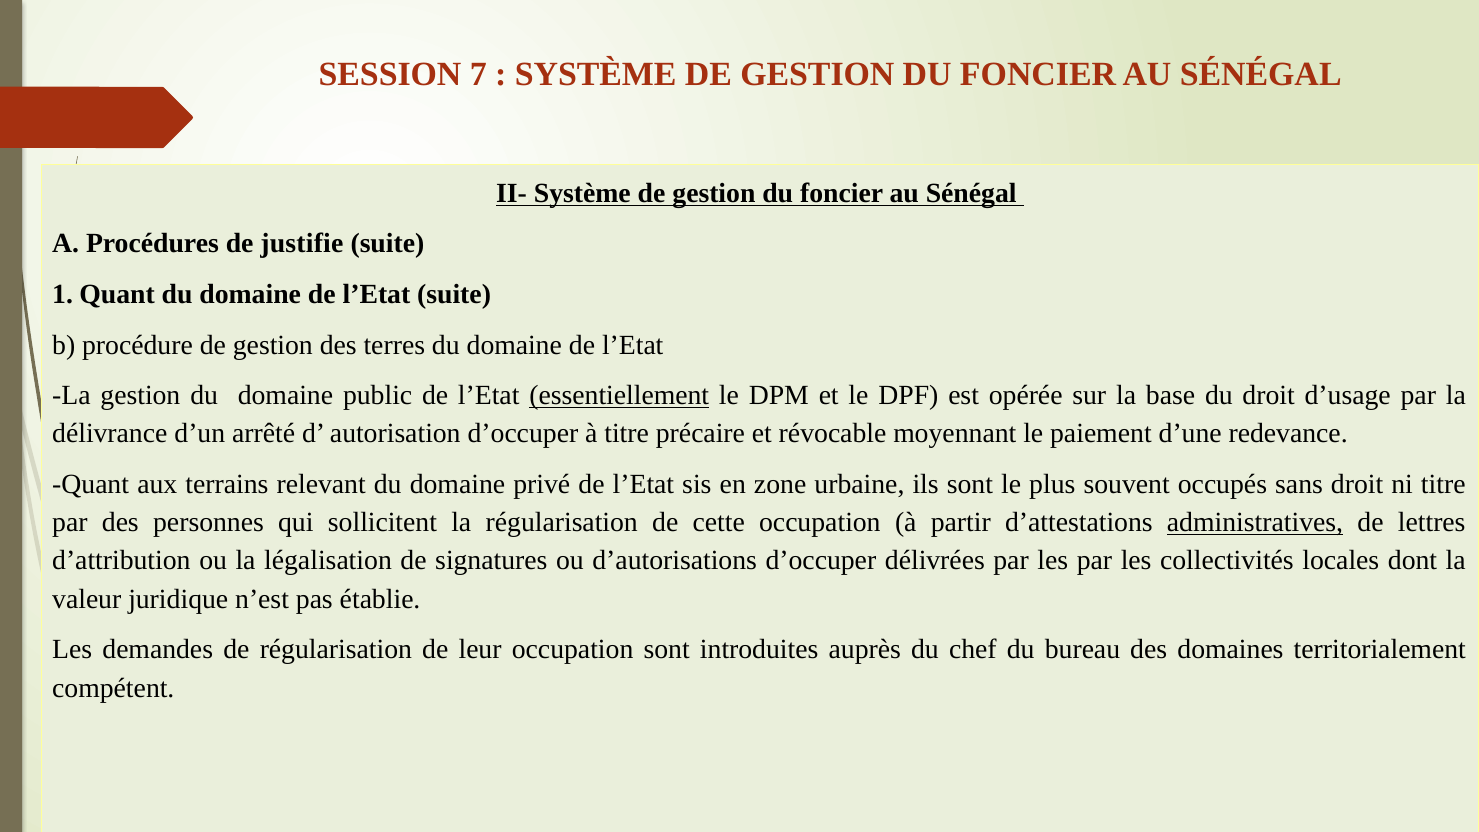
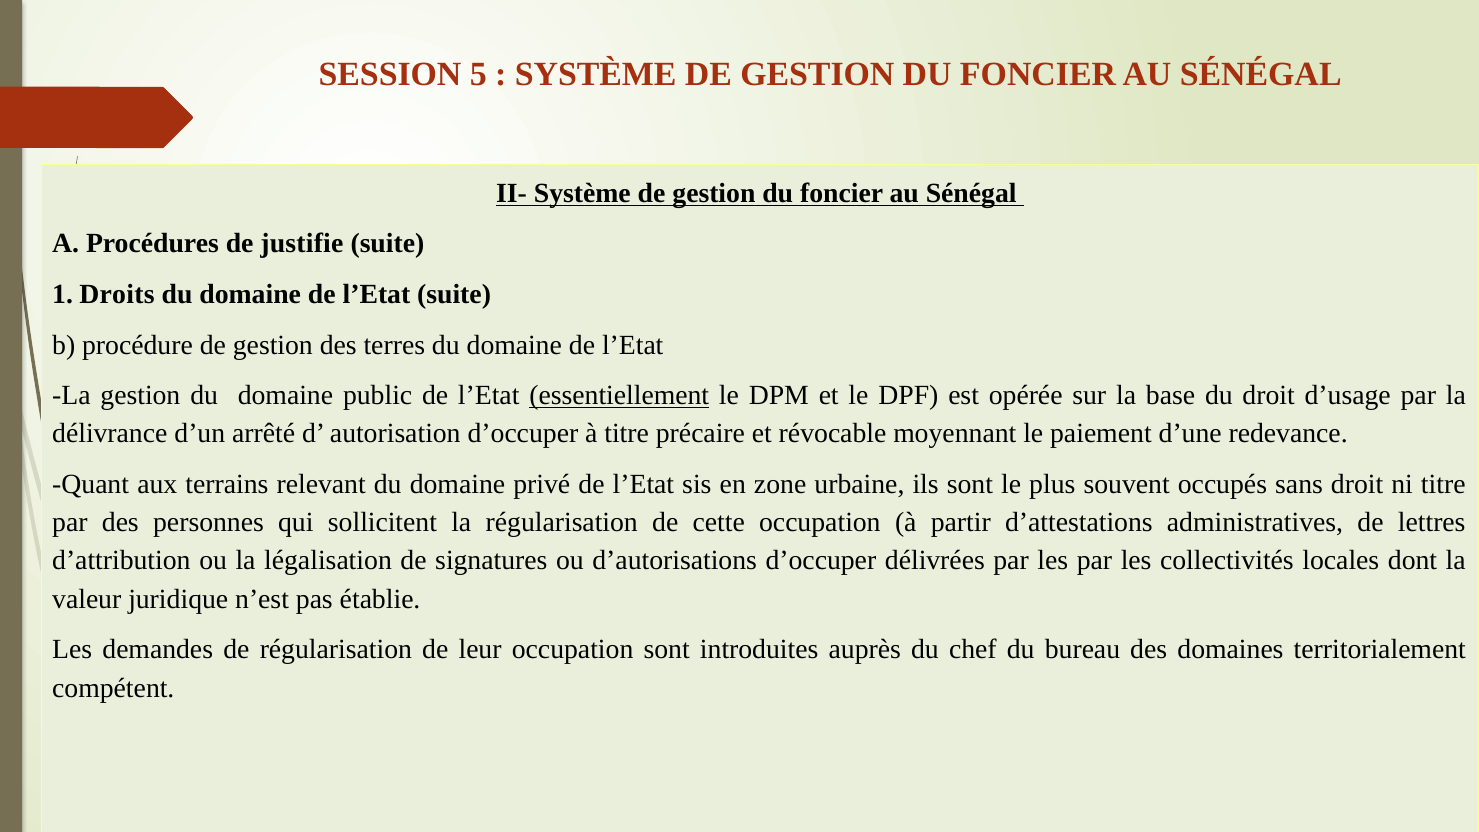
7: 7 -> 5 (478, 74)
1 Quant: Quant -> Droits (117, 294)
administratives underline: present -> none (1255, 522)
